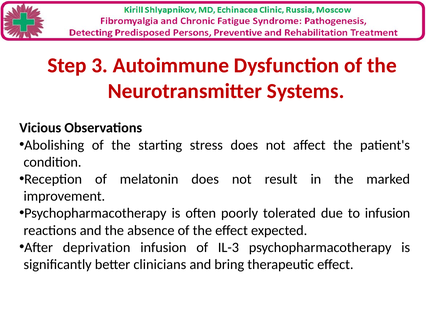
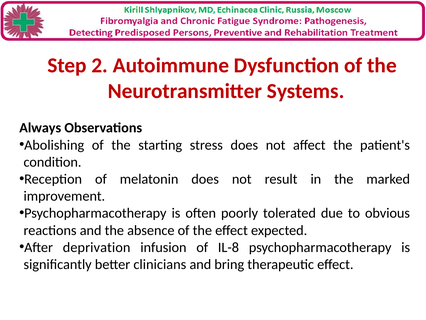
3: 3 -> 2 (100, 65)
Vicious: Vicious -> Always (40, 128)
to infusion: infusion -> obvious (387, 213)
IL-3: IL-3 -> IL-8 (228, 247)
